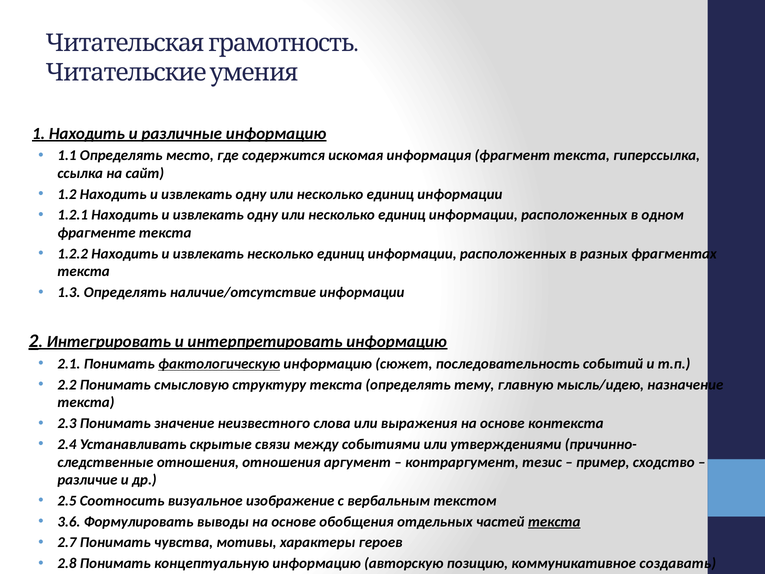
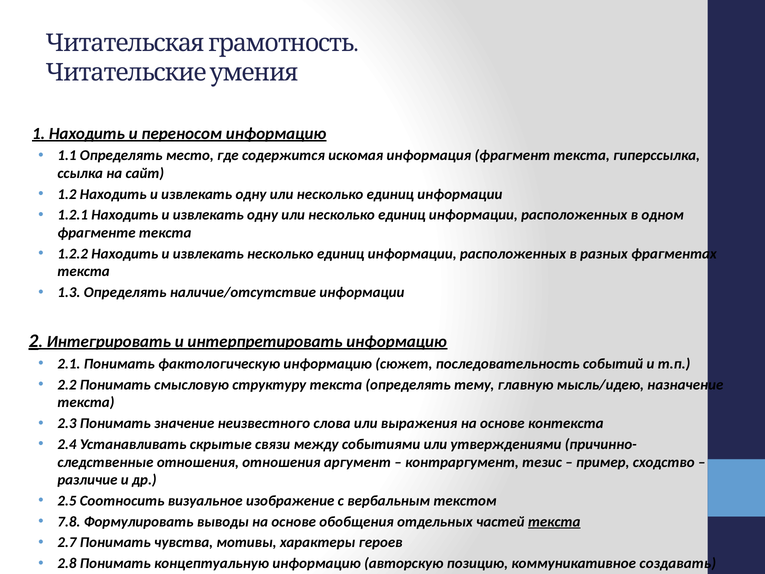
различные: различные -> переносом (182, 133)
фактологическую underline: present -> none (219, 364)
3.6: 3.6 -> 7.8 (69, 521)
